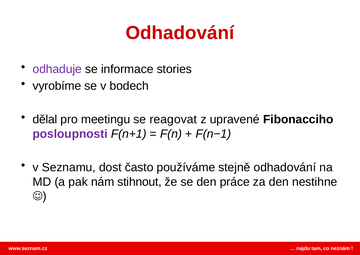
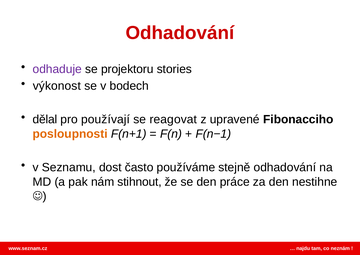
informace: informace -> projektoru (127, 69)
vyrobíme: vyrobíme -> výkonost (57, 86)
meetingu: meetingu -> používají (106, 119)
posloupnosti colour: purple -> orange (70, 134)
